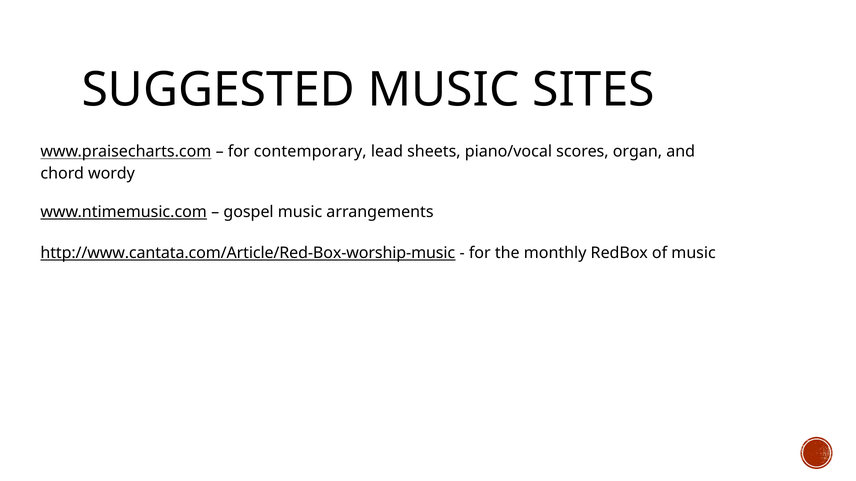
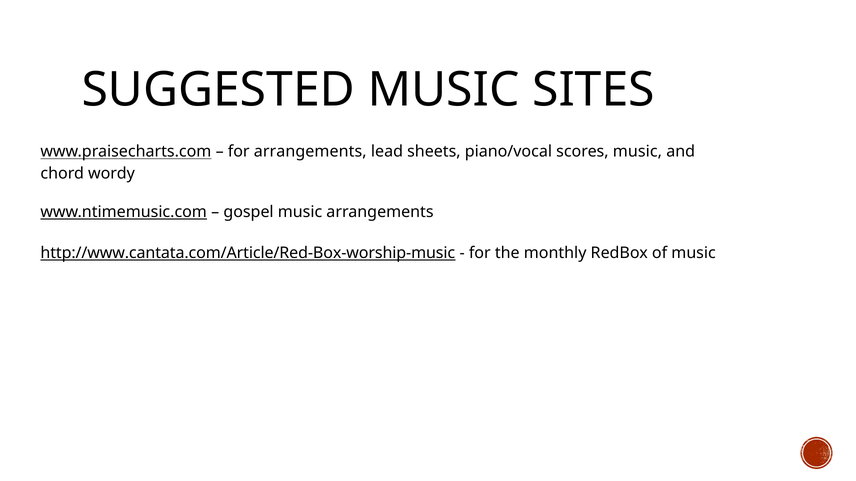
for contemporary: contemporary -> arrangements (310, 152)
scores organ: organ -> music (637, 152)
